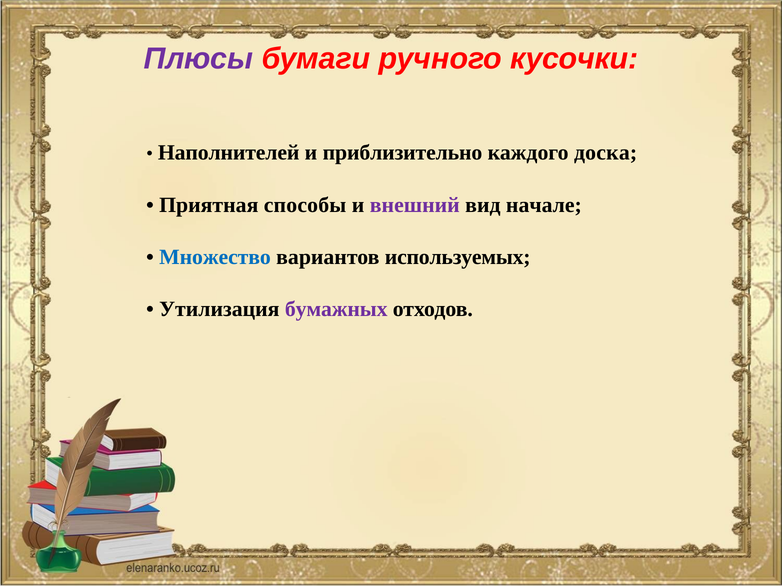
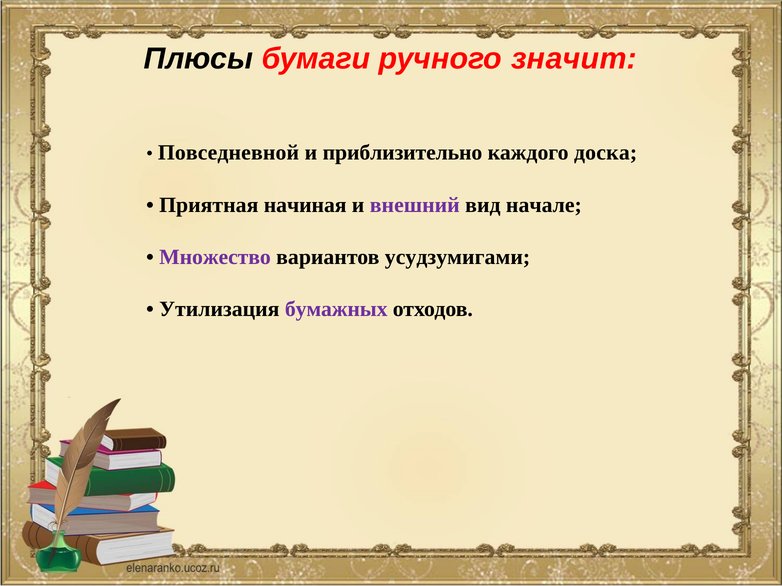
Плюсы colour: purple -> black (198, 59)
кусочки: кусочки -> значит (574, 59)
Наполнителей: Наполнителей -> Повседневной (229, 153)
способы: способы -> начиная (305, 205)
Множество colour: blue -> purple (215, 257)
используемых: используемых -> усудзумигами (458, 257)
